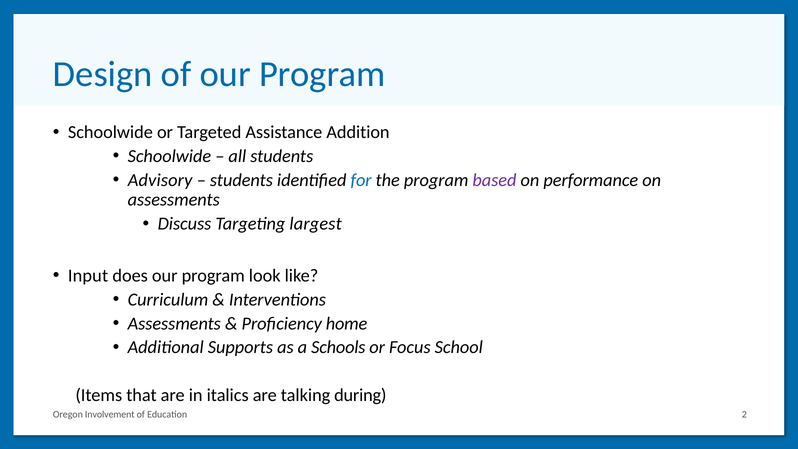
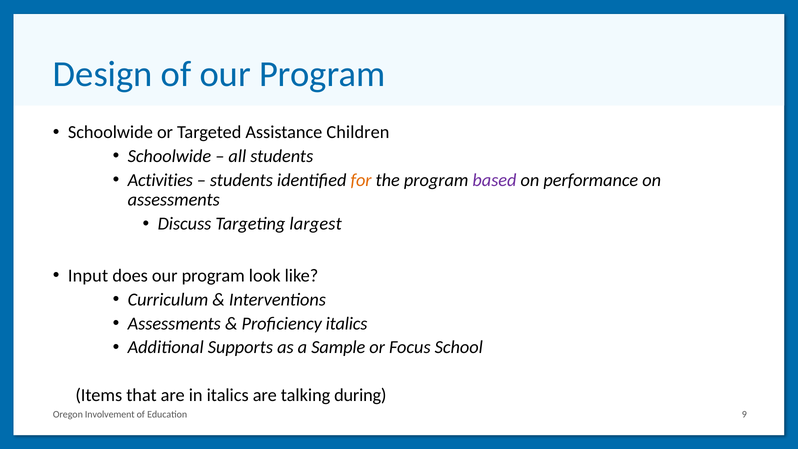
Addition: Addition -> Children (358, 132)
Advisory: Advisory -> Activities (160, 180)
for colour: blue -> orange (361, 180)
Proficiency home: home -> italics (347, 323)
Schools: Schools -> Sample (338, 347)
2: 2 -> 9 (744, 414)
